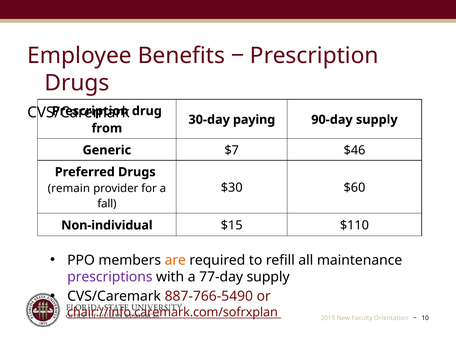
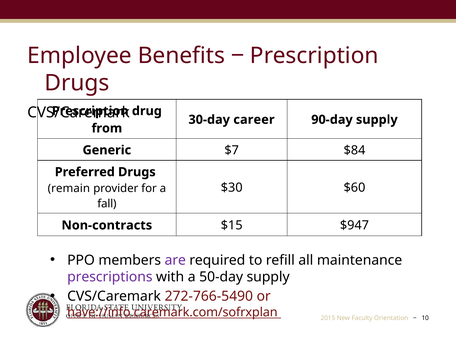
paying: paying -> career (254, 120)
$46: $46 -> $84 (354, 150)
Non-individual: Non-individual -> Non-contracts (107, 225)
$110: $110 -> $947 (354, 225)
are colour: orange -> purple (175, 260)
77-day: 77-day -> 50-day (221, 277)
887-766-5490: 887-766-5490 -> 272-766-5490 (209, 296)
chair://info.caremark.com/sofrxplan: chair://info.caremark.com/sofrxplan -> have://info.caremark.com/sofrxplan (172, 312)
